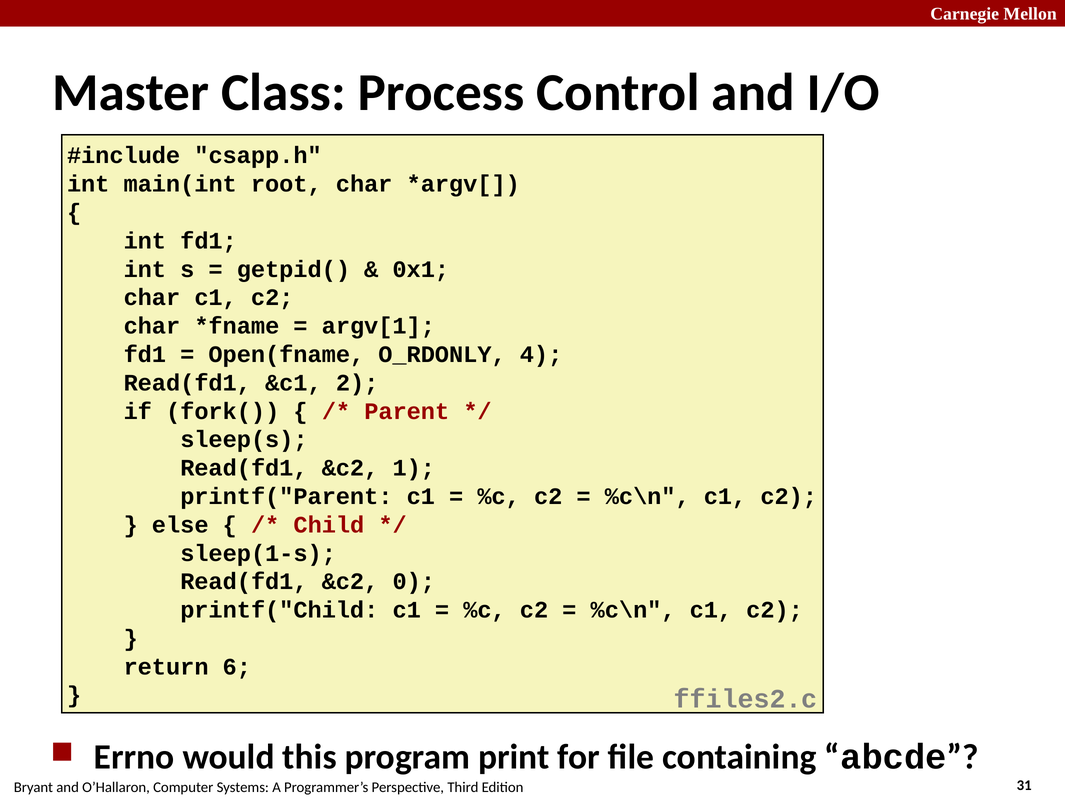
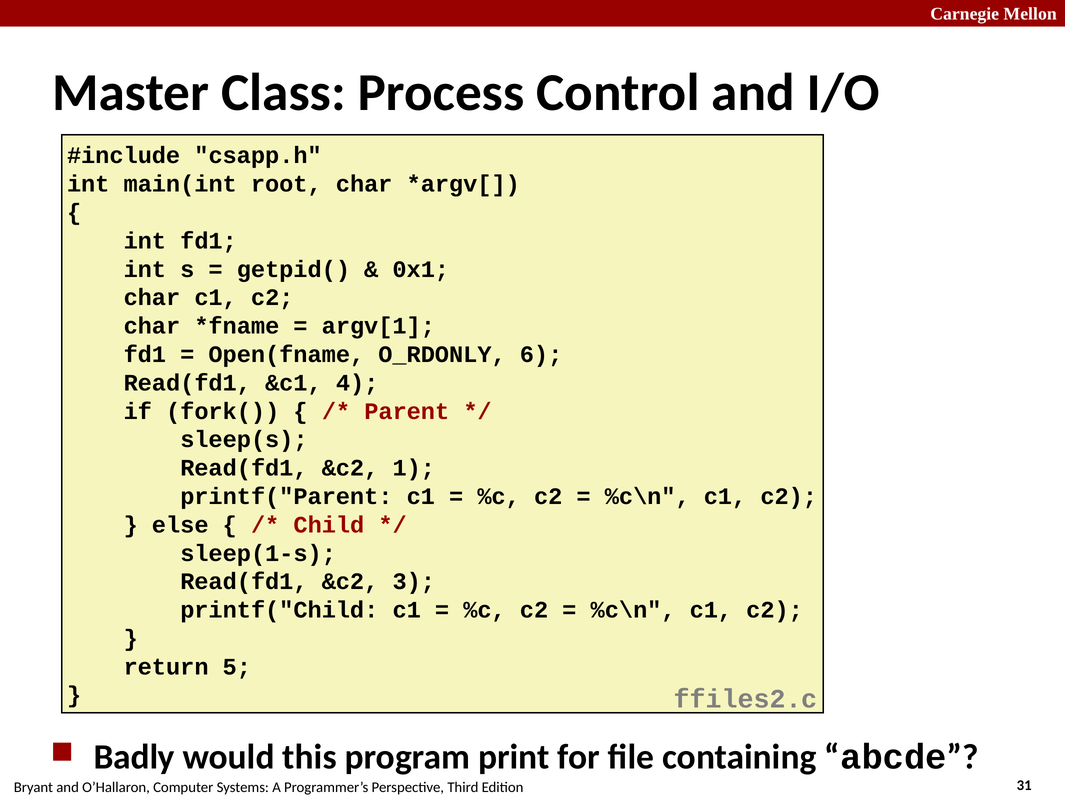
4: 4 -> 6 (541, 354)
2: 2 -> 4 (357, 383)
0: 0 -> 3 (414, 581)
6: 6 -> 5 (237, 667)
Errno: Errno -> Badly (134, 757)
